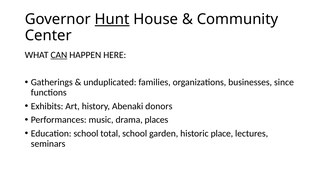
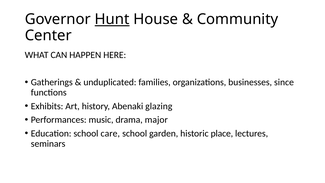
CAN underline: present -> none (59, 55)
donors: donors -> glazing (159, 106)
places: places -> major (156, 120)
total: total -> care (110, 133)
